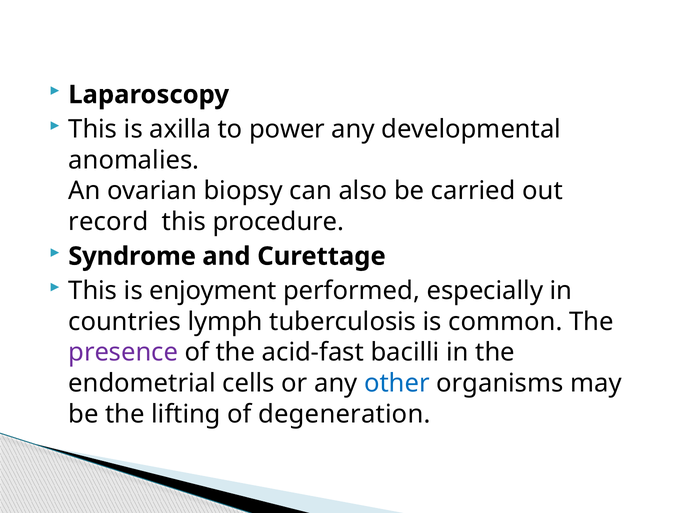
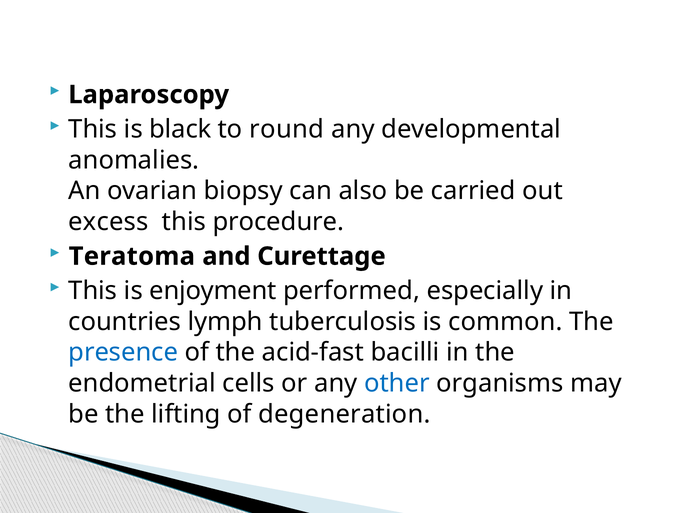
axilla: axilla -> black (180, 129)
power: power -> round (287, 129)
record: record -> excess (108, 222)
Syndrome: Syndrome -> Teratoma (132, 256)
presence colour: purple -> blue (123, 353)
